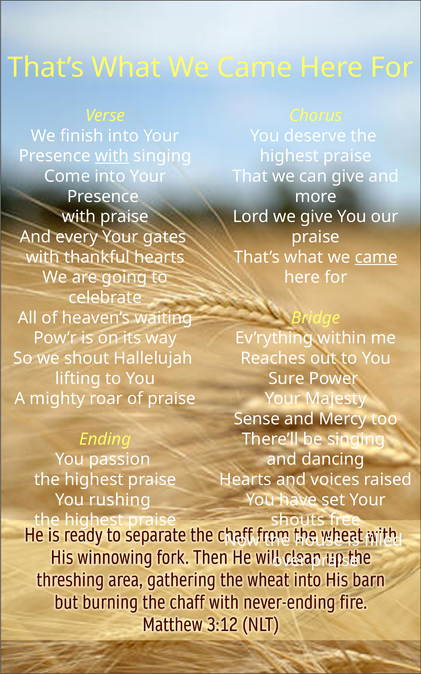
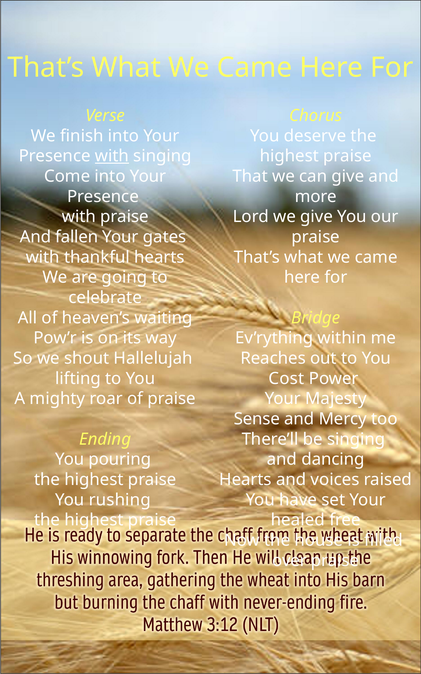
every: every -> fallen (77, 237)
came underline: present -> none (376, 257)
Sure: Sure -> Cost (286, 378)
passion: passion -> pouring (120, 459)
shouts: shouts -> healed (298, 520)
